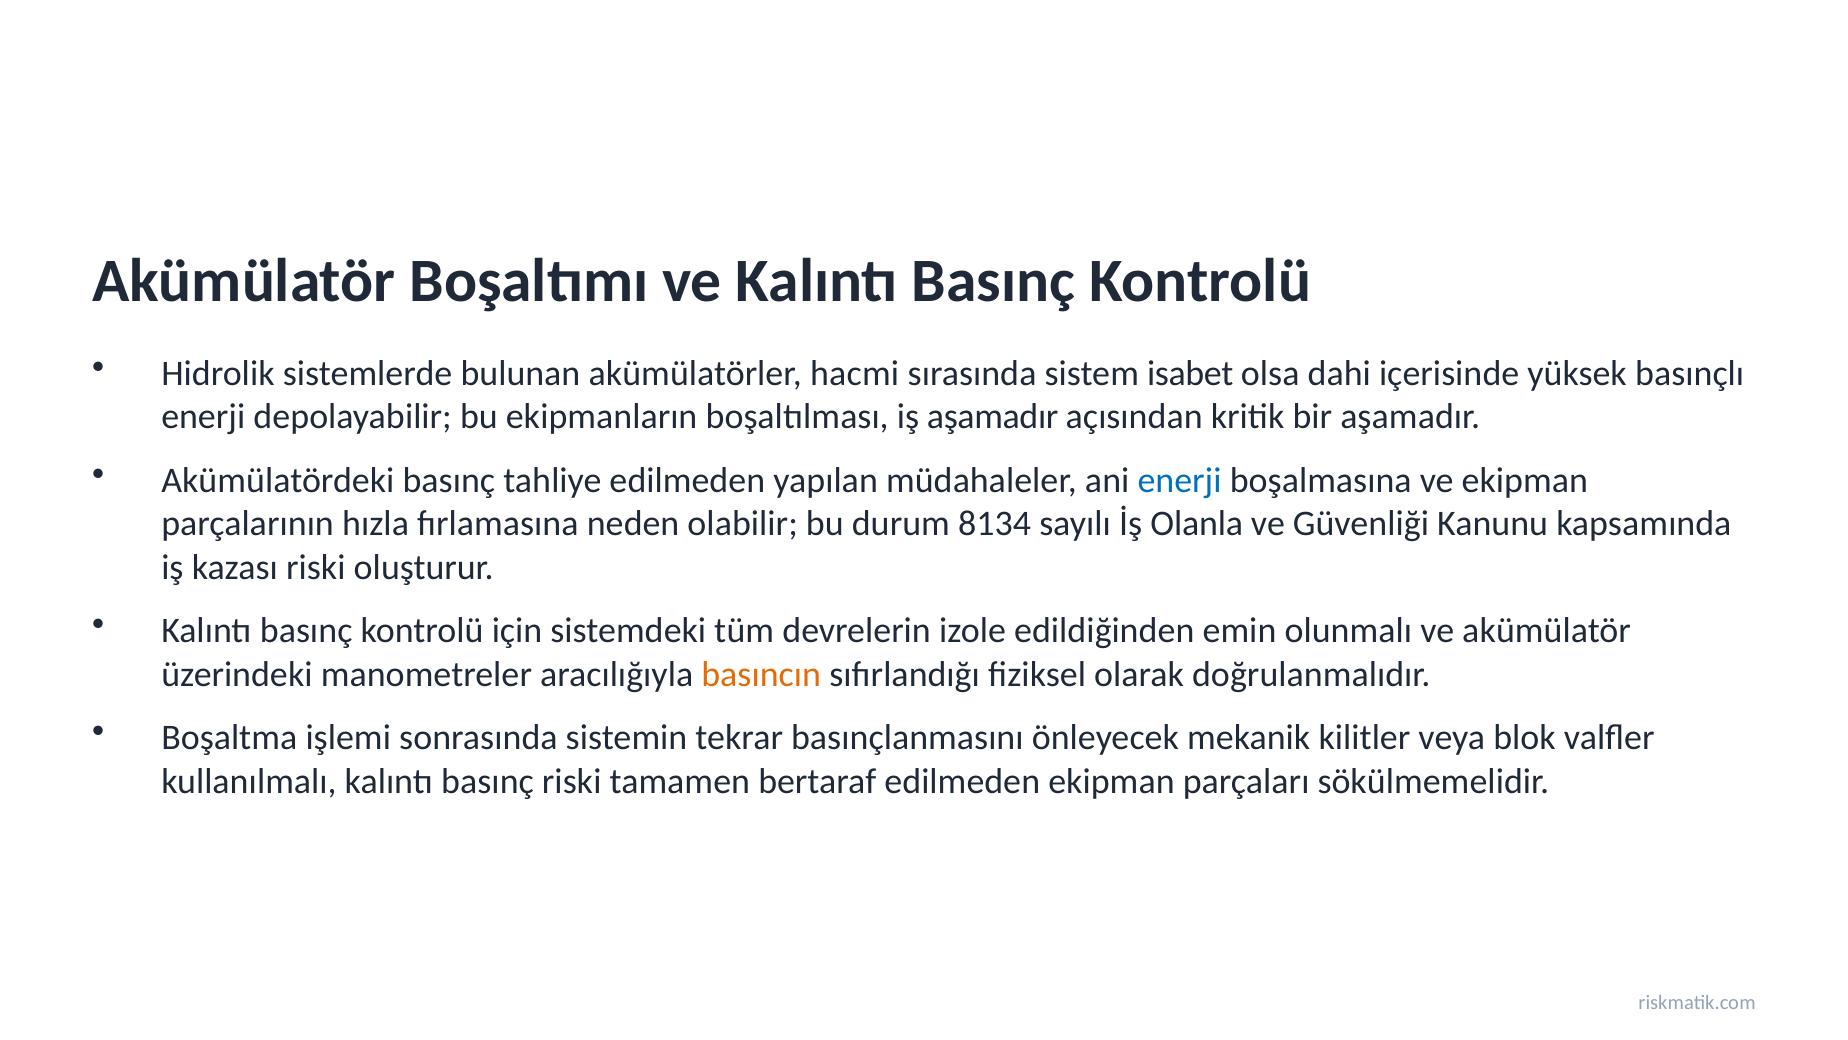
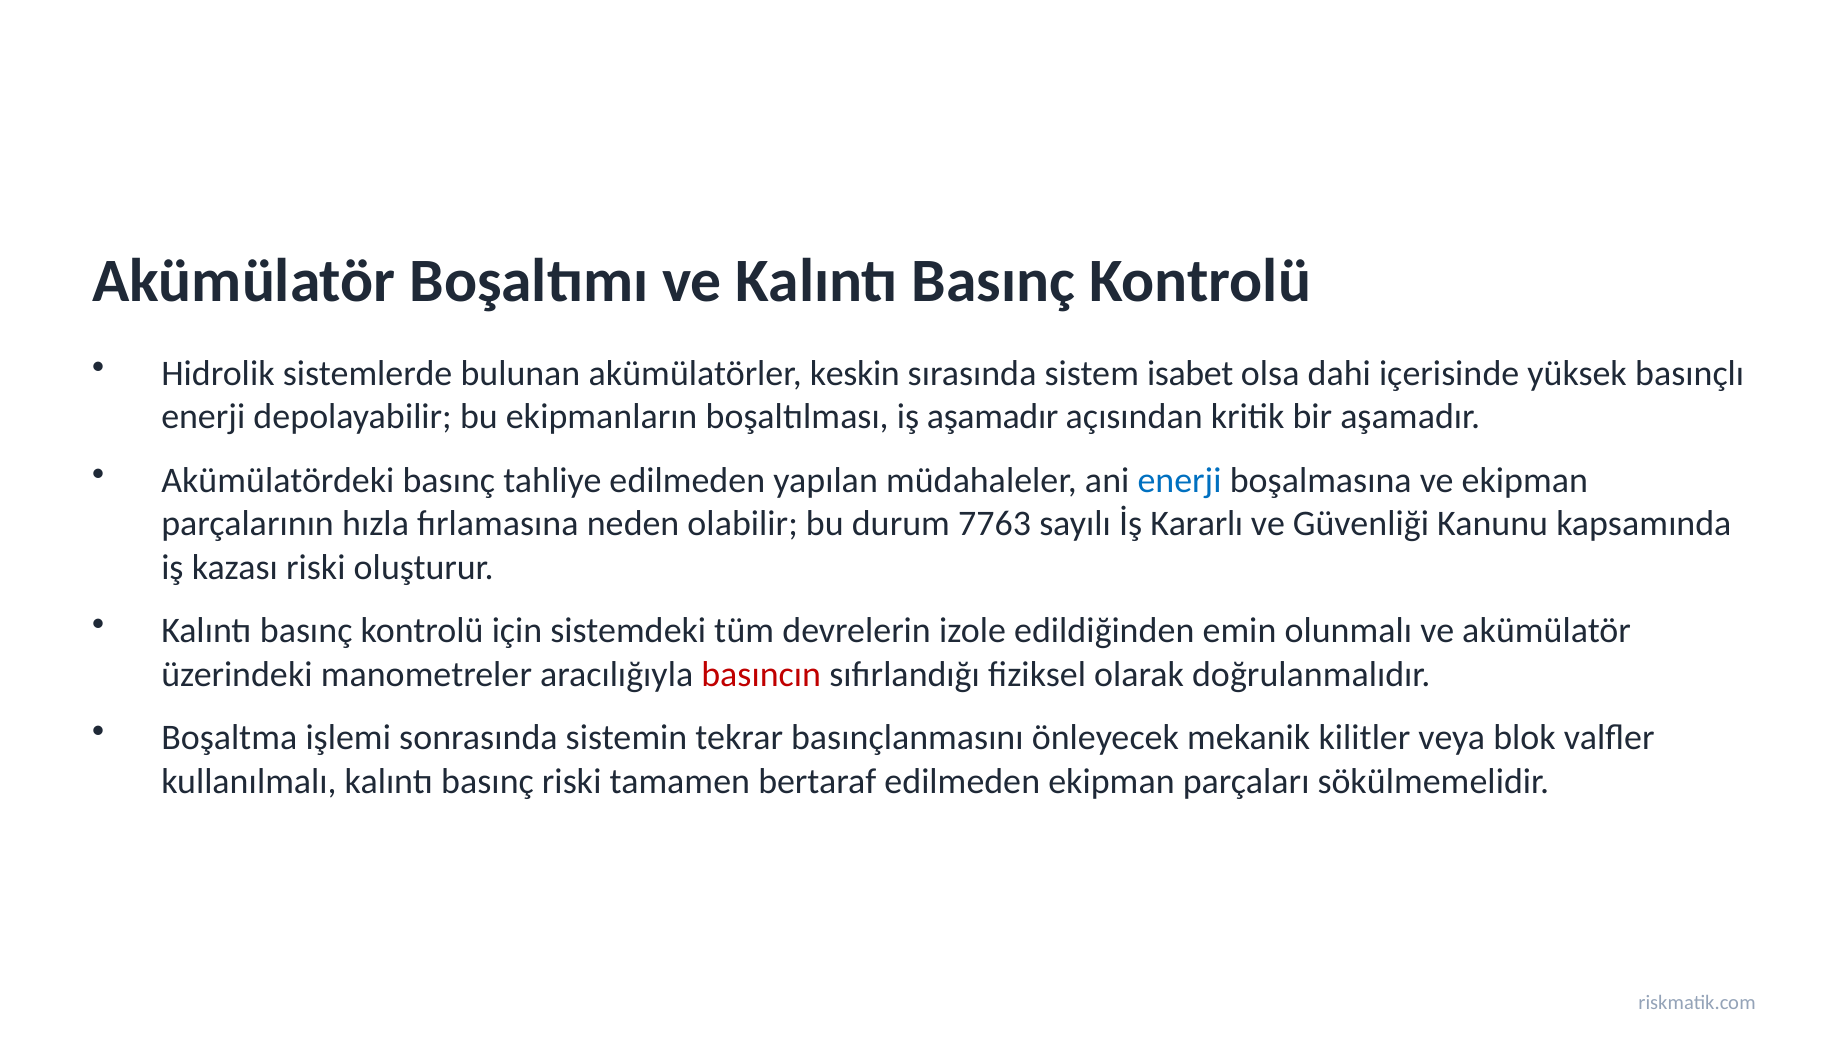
hacmi: hacmi -> keskin (855, 374)
8134: 8134 -> 7763 (995, 524)
Olanla: Olanla -> Kararlı (1197, 524)
basıncın colour: orange -> red (761, 674)
